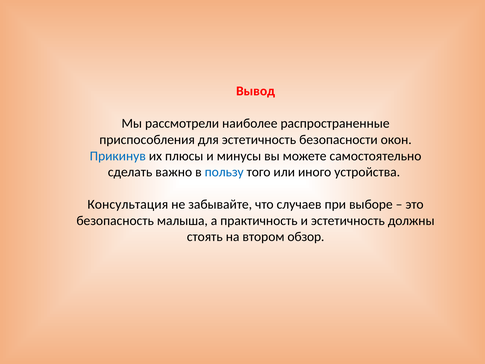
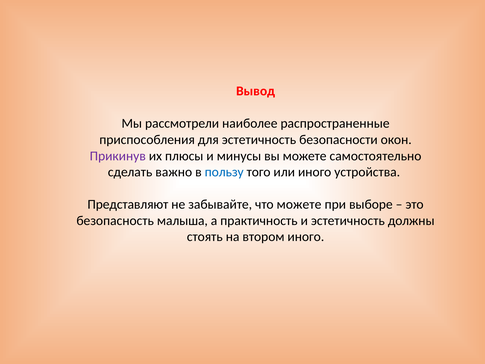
Прикинув colour: blue -> purple (118, 156)
Консультация: Консультация -> Представляют (128, 204)
что случаев: случаев -> можете (299, 204)
втором обзор: обзор -> иного (306, 237)
